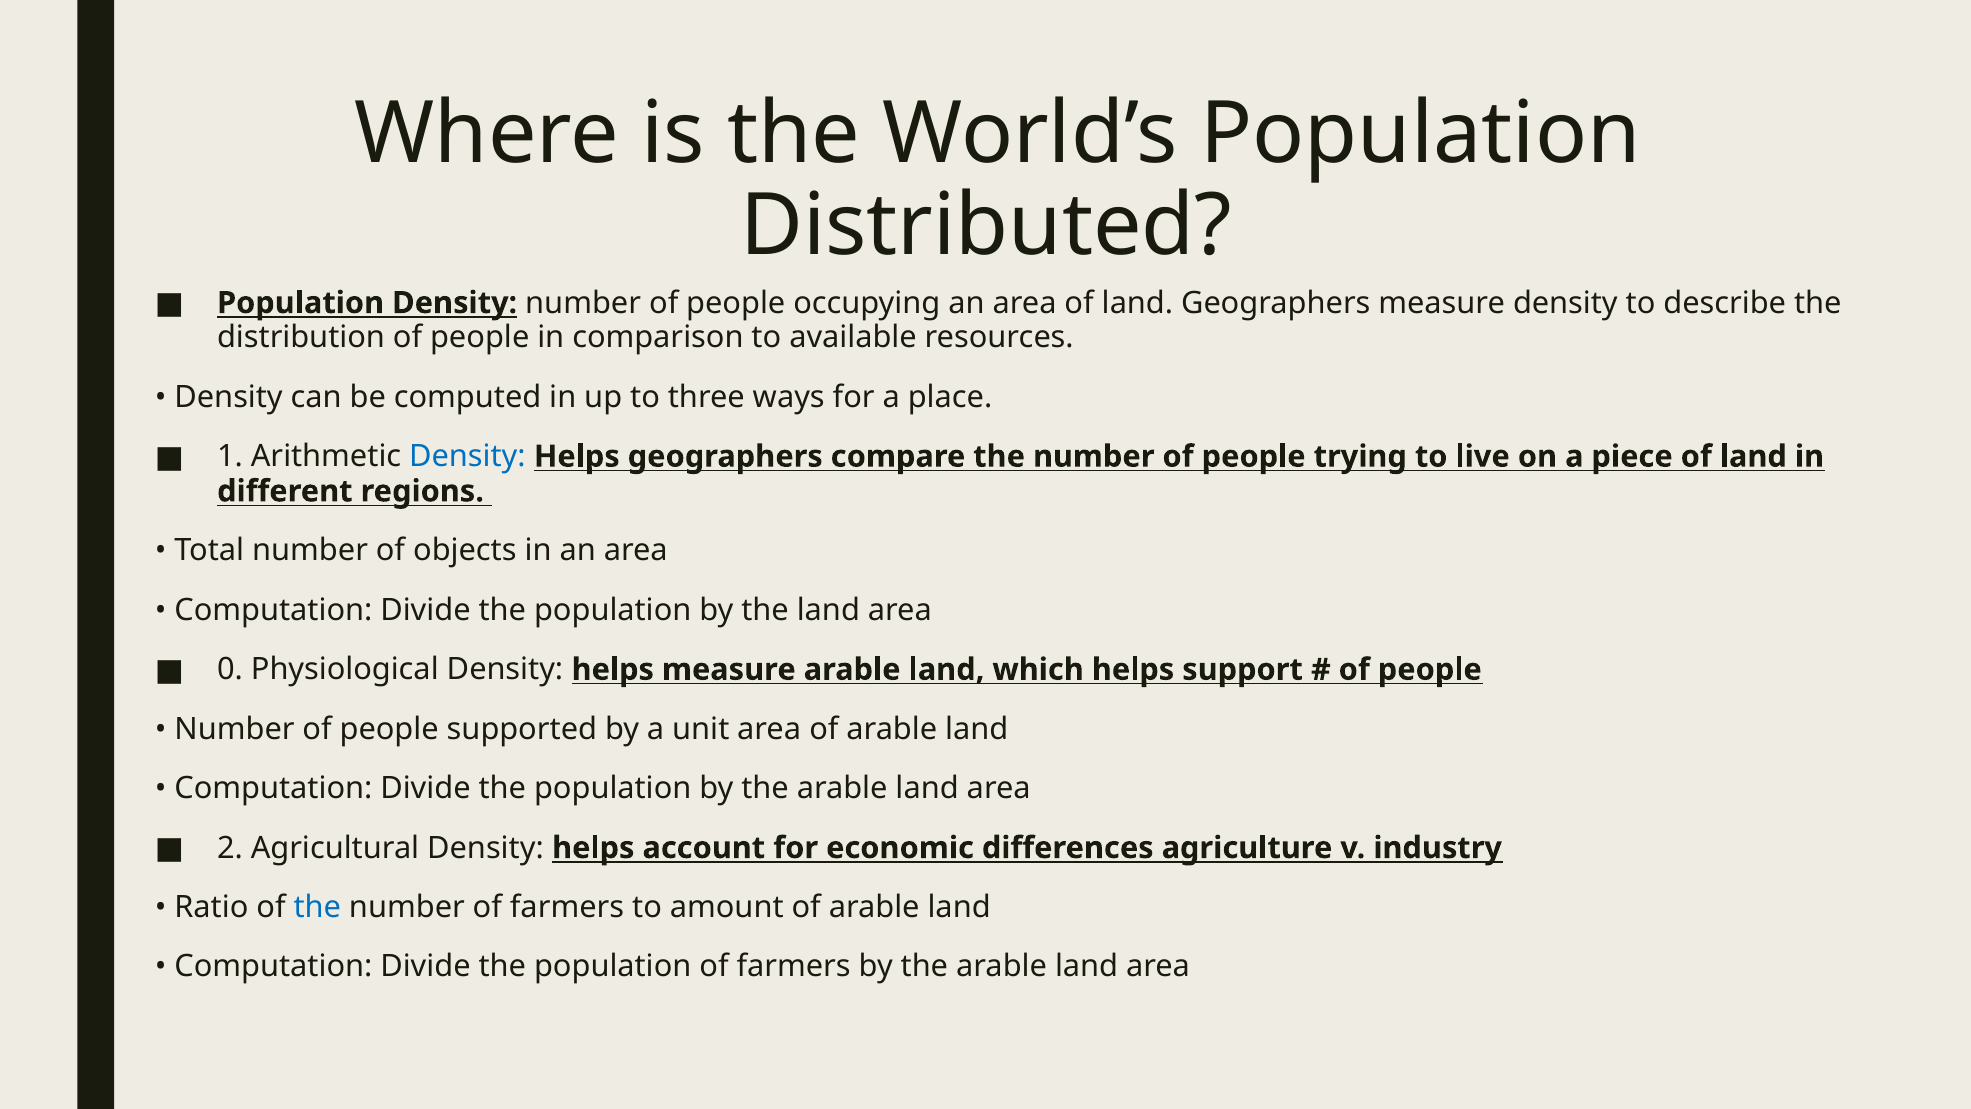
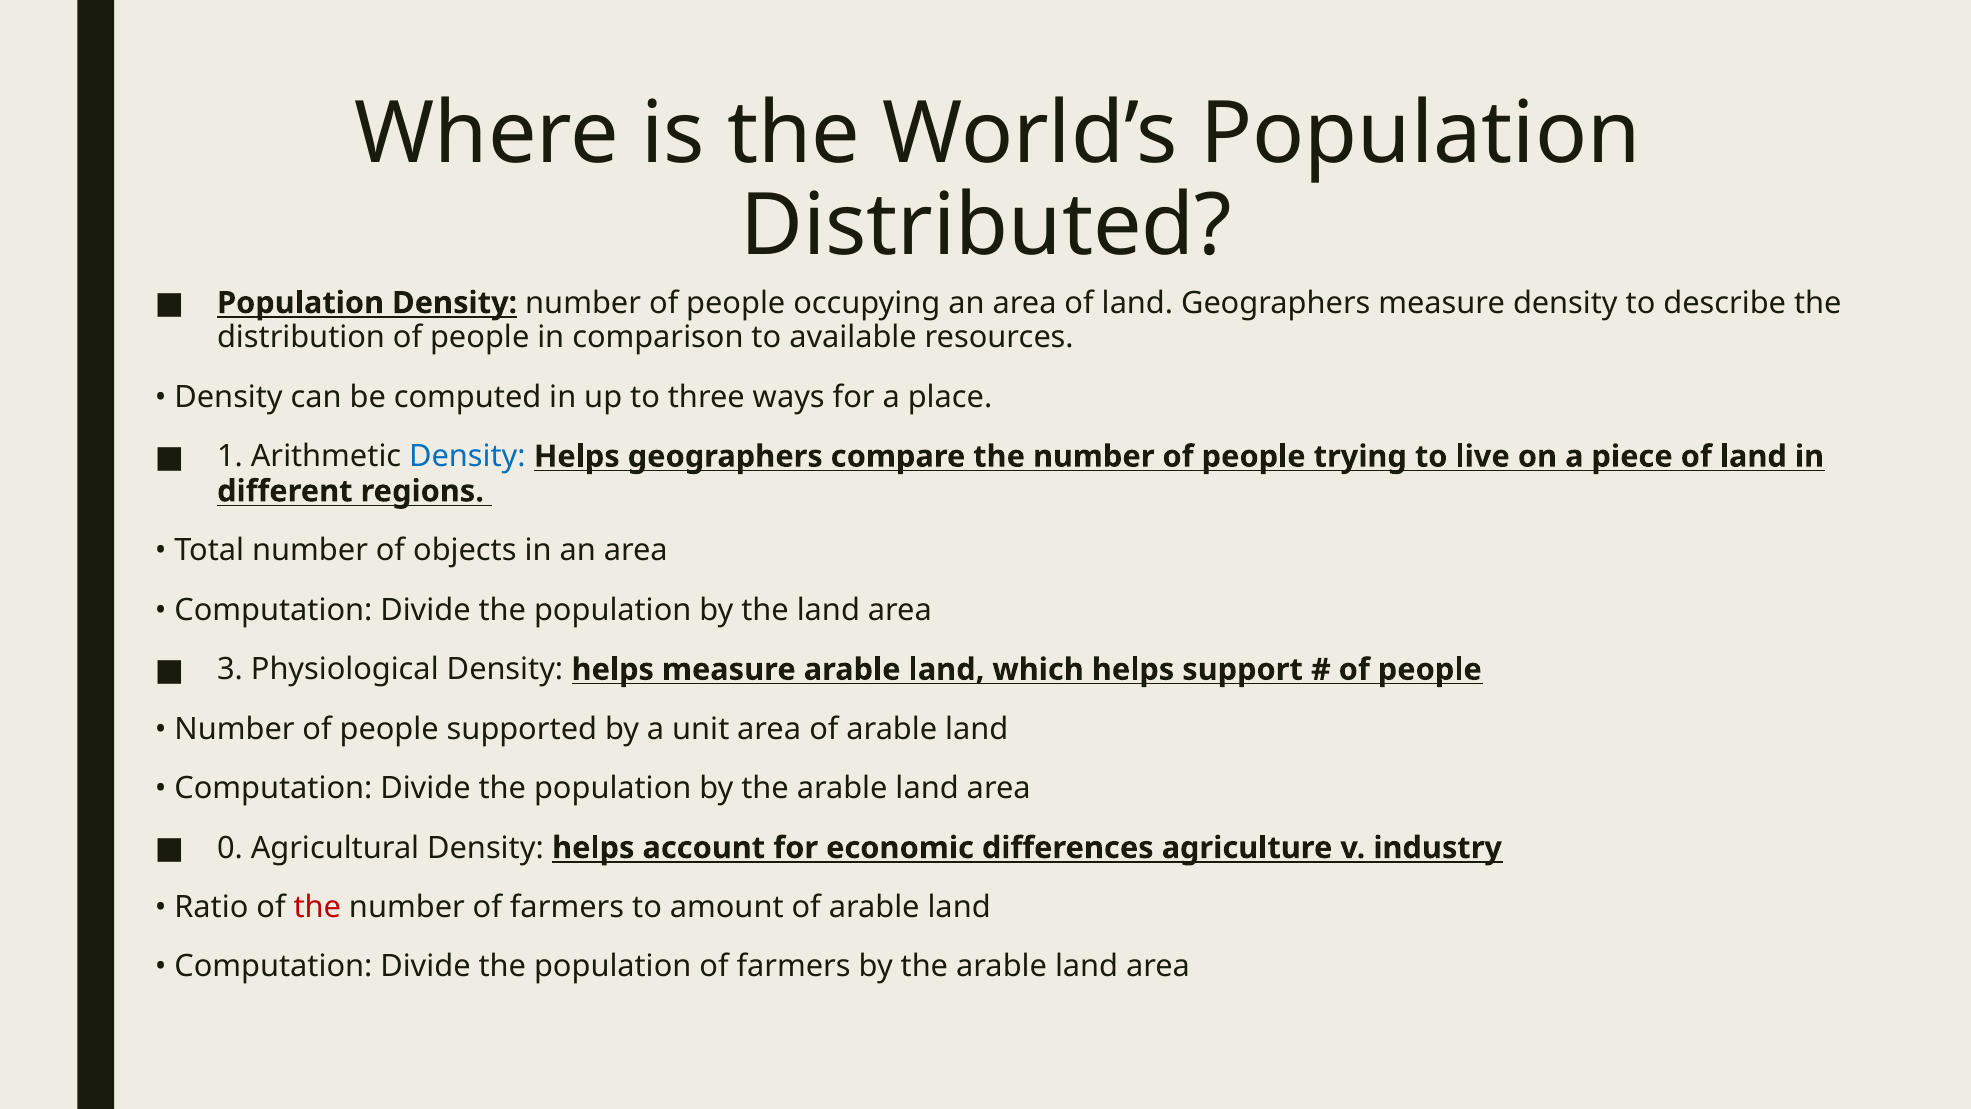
0: 0 -> 3 (230, 669)
2: 2 -> 0 (230, 848)
the colour: blue -> red (317, 907)
